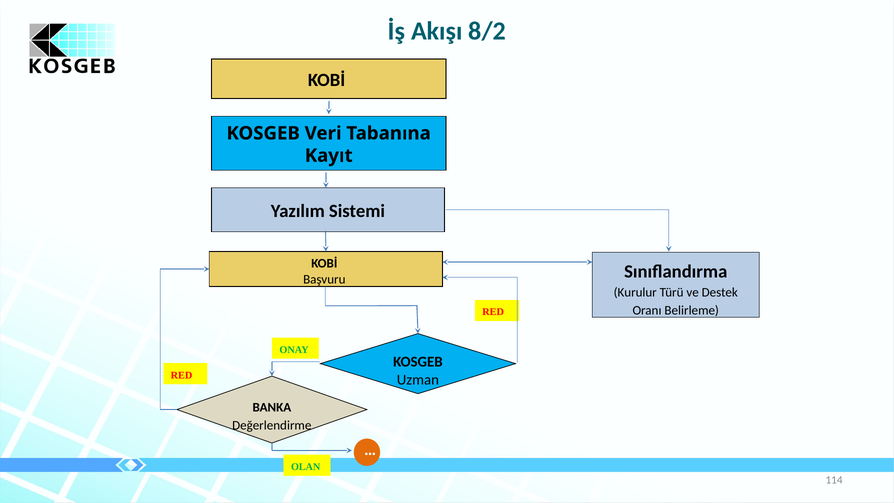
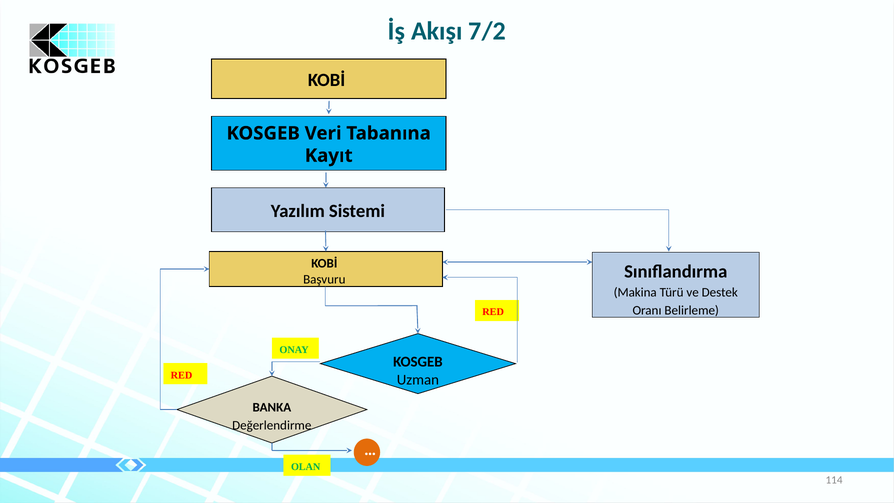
8/2: 8/2 -> 7/2 (487, 31)
Kurulur: Kurulur -> Makina (635, 292)
